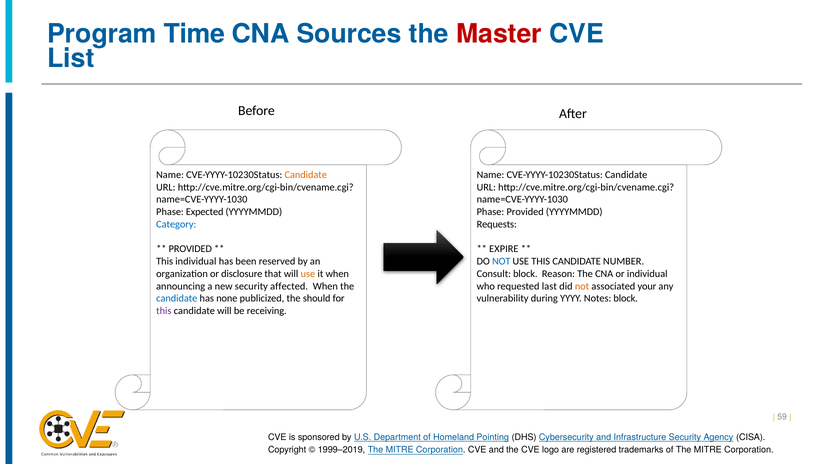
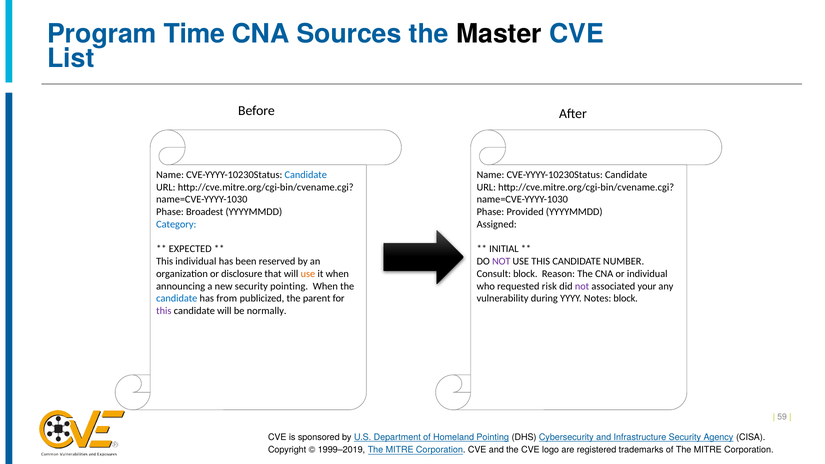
Master colour: red -> black (499, 34)
Candidate colour: orange -> blue (306, 175)
Expected: Expected -> Broadest (205, 212)
Requests: Requests -> Assigned (497, 224)
PROVIDED: PROVIDED -> EXPECTED (190, 249)
EXPIRE: EXPIRE -> INITIAL (504, 249)
NOT colour: blue -> purple (501, 261)
security affected: affected -> pointing (289, 286)
last: last -> risk (549, 286)
not colour: orange -> purple (582, 286)
none: none -> from (227, 299)
should: should -> parent (317, 299)
receiving: receiving -> normally (267, 311)
